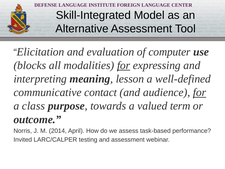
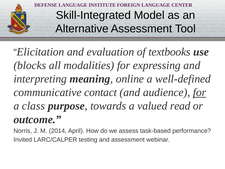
computer: computer -> textbooks (170, 52)
for underline: present -> none (124, 65)
lesson: lesson -> online (130, 79)
term: term -> read (180, 106)
